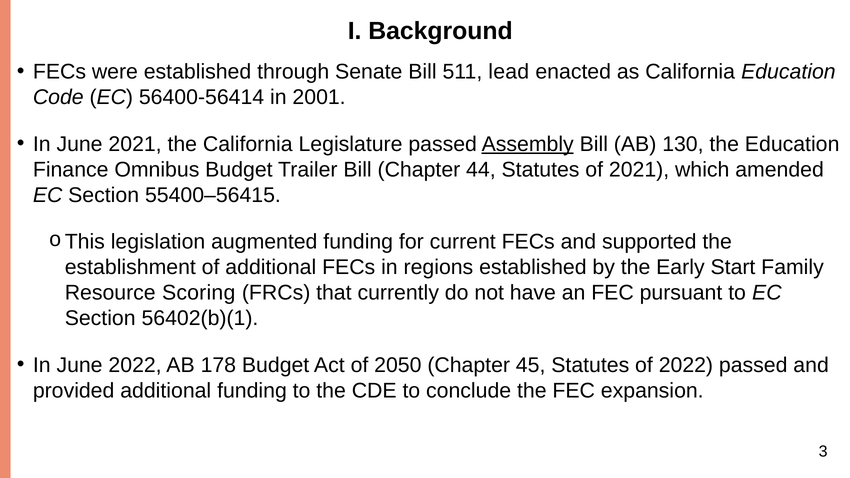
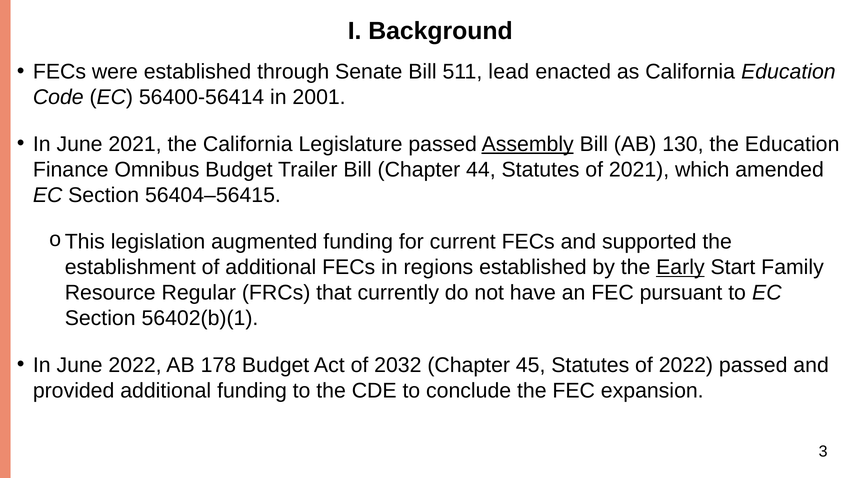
55400–56415: 55400–56415 -> 56404–56415 (213, 195)
Early underline: none -> present (680, 267)
Scoring: Scoring -> Regular (199, 293)
2050: 2050 -> 2032 (398, 365)
